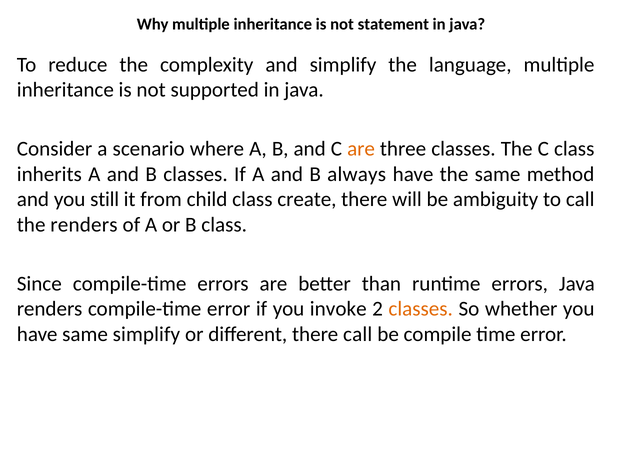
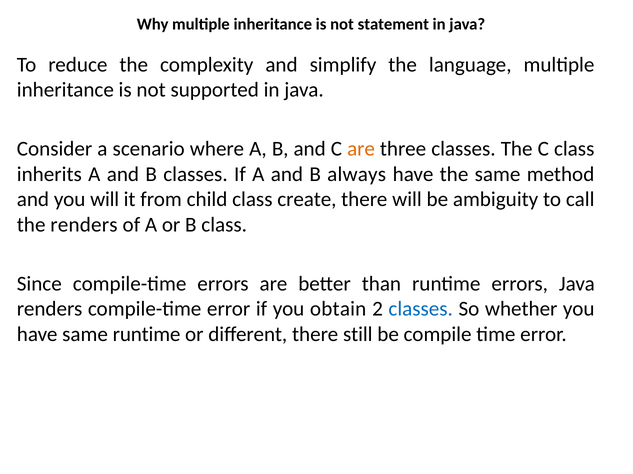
you still: still -> will (105, 200)
invoke: invoke -> obtain (338, 310)
classes colour: orange -> blue (421, 310)
same simplify: simplify -> runtime (147, 335)
there call: call -> still (358, 335)
